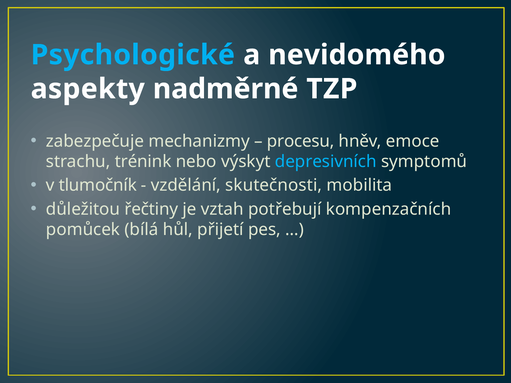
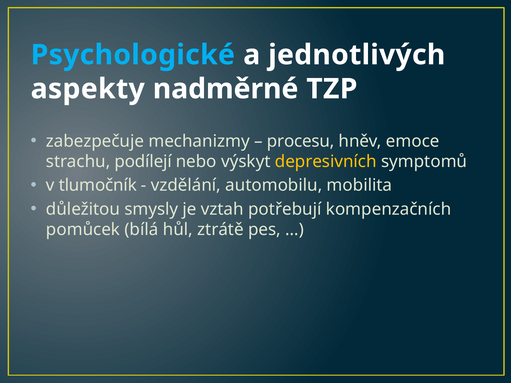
nevidomého: nevidomého -> jednotlivých (357, 55)
trénink: trénink -> podílejí (143, 162)
depresivních colour: light blue -> yellow (326, 162)
skutečnosti: skutečnosti -> automobilu (274, 185)
řečtiny: řečtiny -> smysly (151, 209)
přijetí: přijetí -> ztrátě (220, 230)
